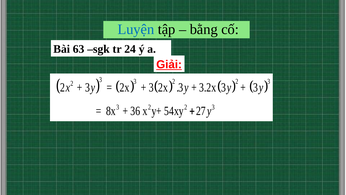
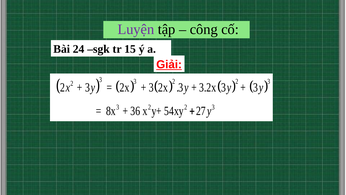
Luyện colour: blue -> purple (136, 29)
bằng: bằng -> công (204, 29)
63: 63 -> 24 (79, 49)
24: 24 -> 15 (130, 49)
